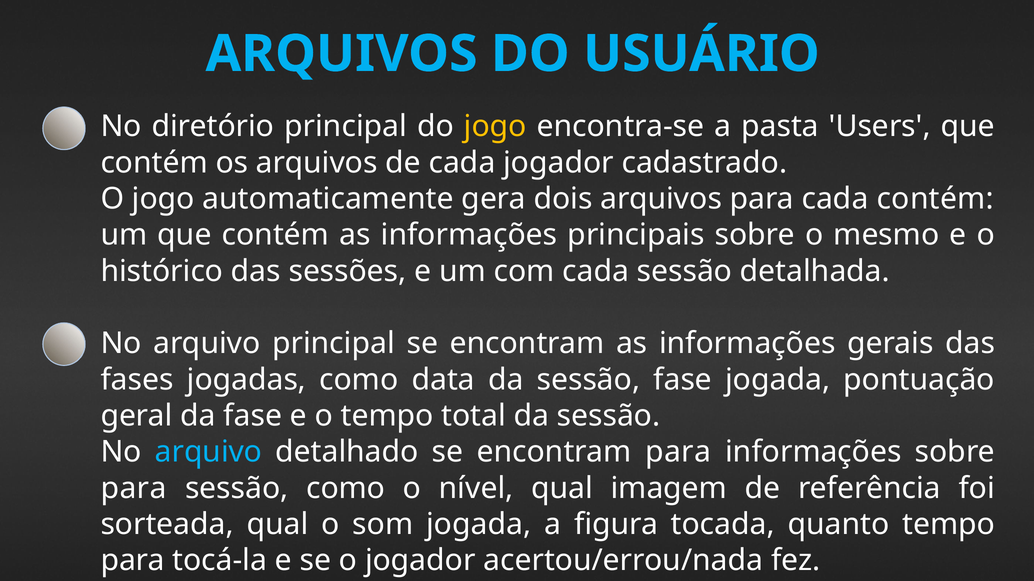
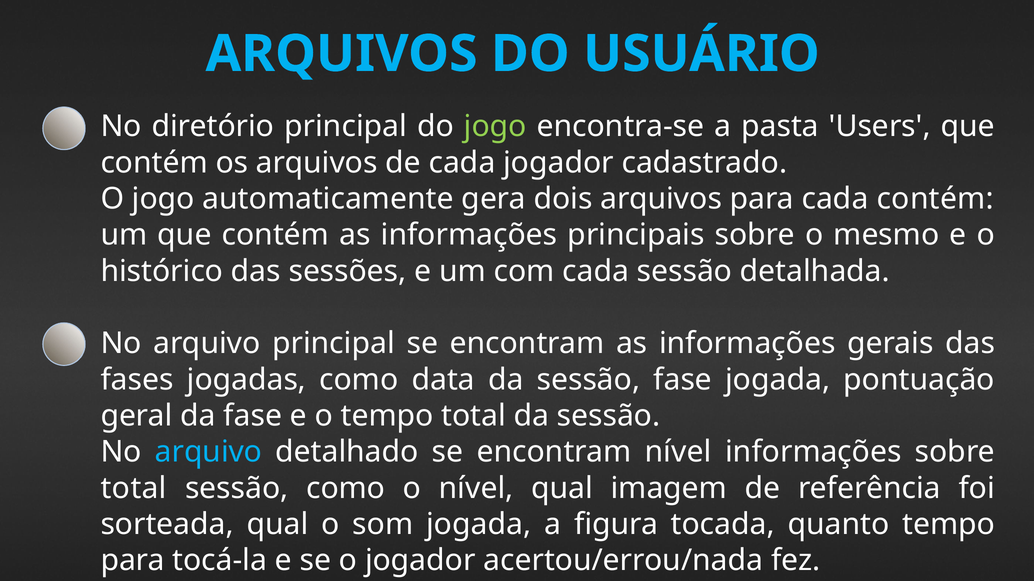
jogo colour: yellow -> light green (495, 127)
encontram para: para -> nível (678, 452)
para: para -> total (134, 489)
